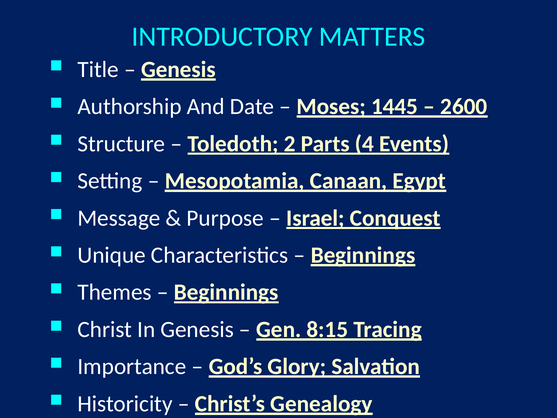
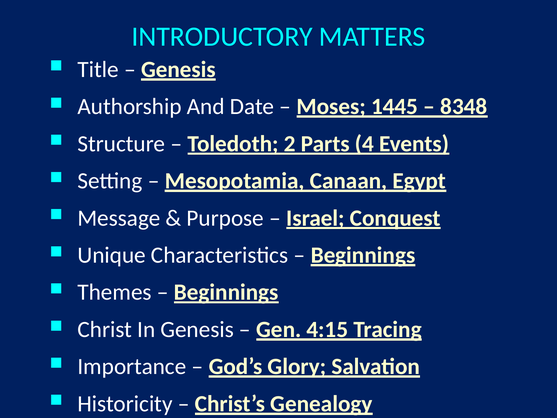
2600: 2600 -> 8348 (464, 107)
8:15: 8:15 -> 4:15 (327, 329)
